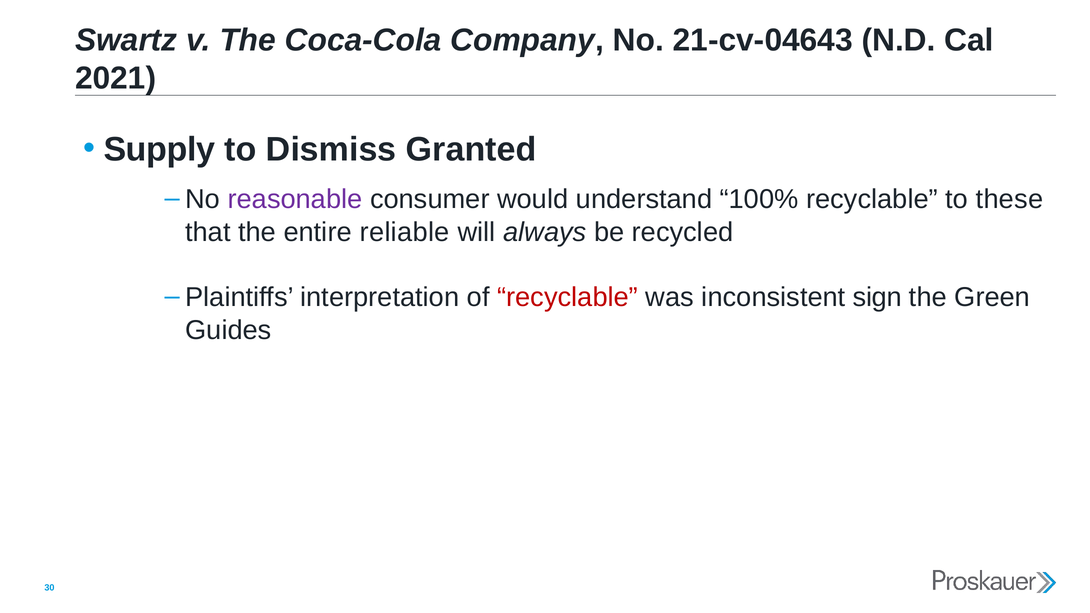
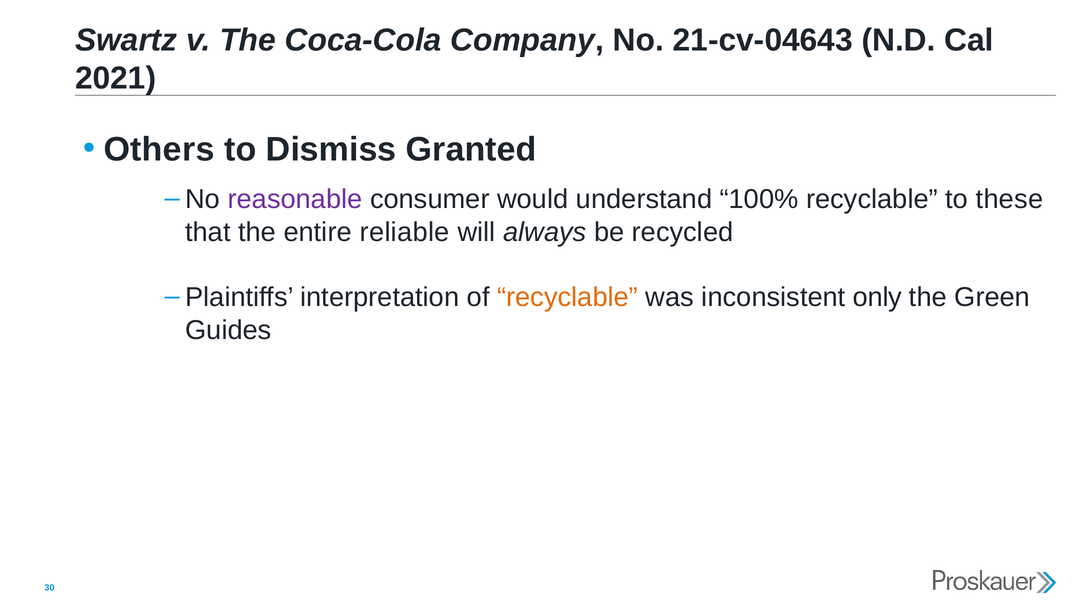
Supply: Supply -> Others (159, 150)
recyclable colour: red -> orange (568, 297)
sign: sign -> only (877, 297)
